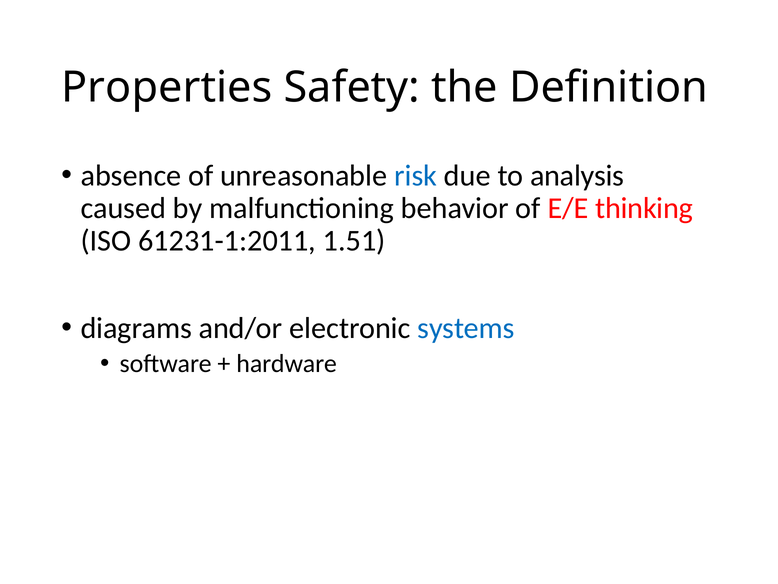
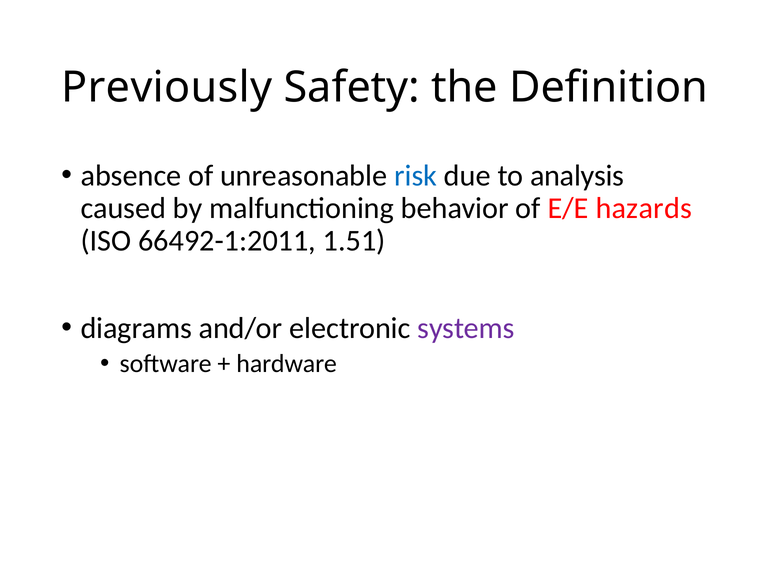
Properties: Properties -> Previously (167, 87)
thinking: thinking -> hazards (644, 208)
61231-1:2011: 61231-1:2011 -> 66492-1:2011 (227, 241)
systems colour: blue -> purple (466, 328)
